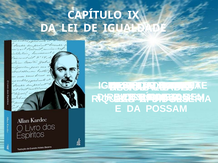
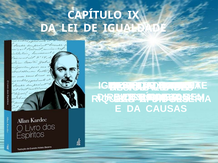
POSSAM: POSSAM -> CAUSAS (166, 109)
